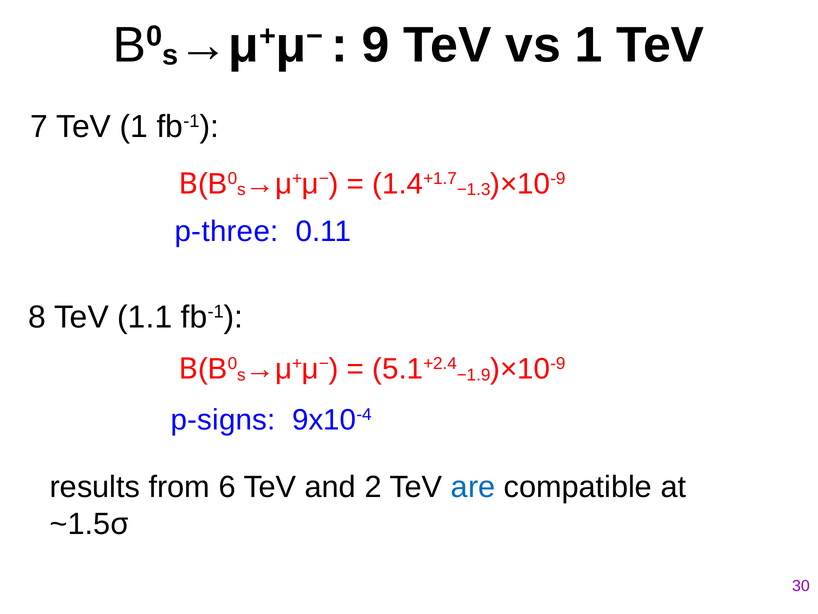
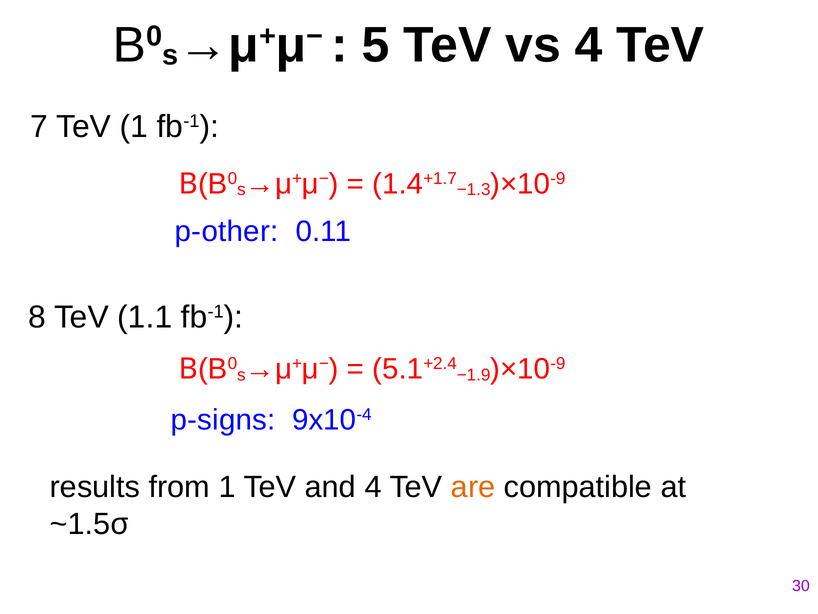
9: 9 -> 5 (376, 45)
vs 1: 1 -> 4 (589, 45)
p-three: p-three -> p-other (227, 231)
from 6: 6 -> 1 (227, 487)
and 2: 2 -> 4 (373, 487)
are colour: blue -> orange (473, 487)
